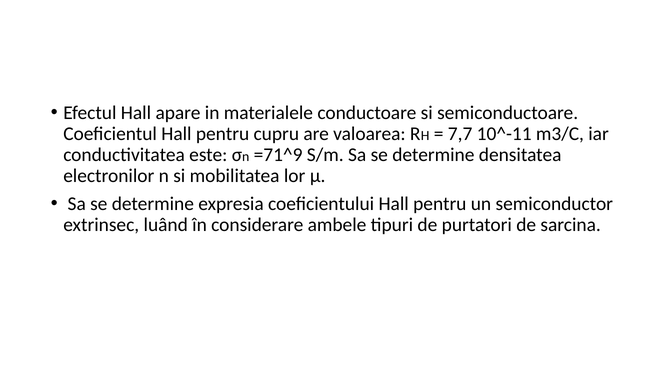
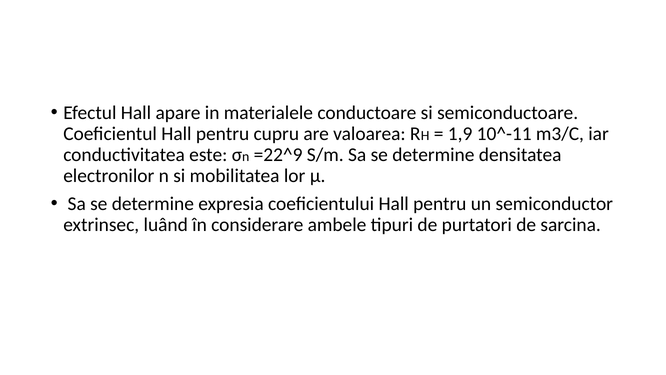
7,7: 7,7 -> 1,9 (460, 134)
=71^9: =71^9 -> =22^9 (278, 155)
